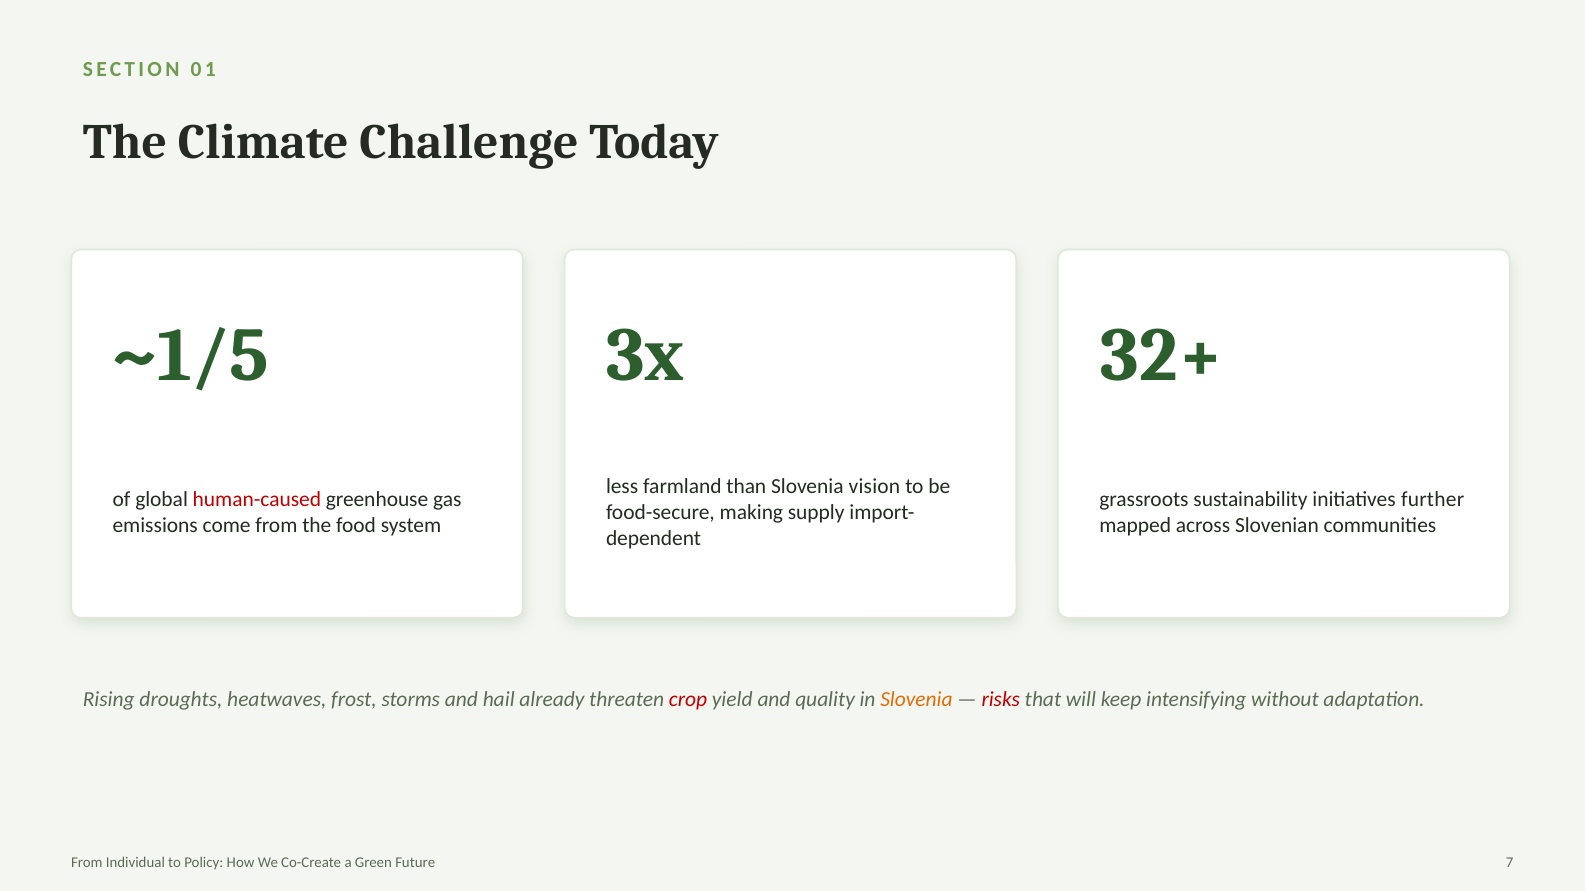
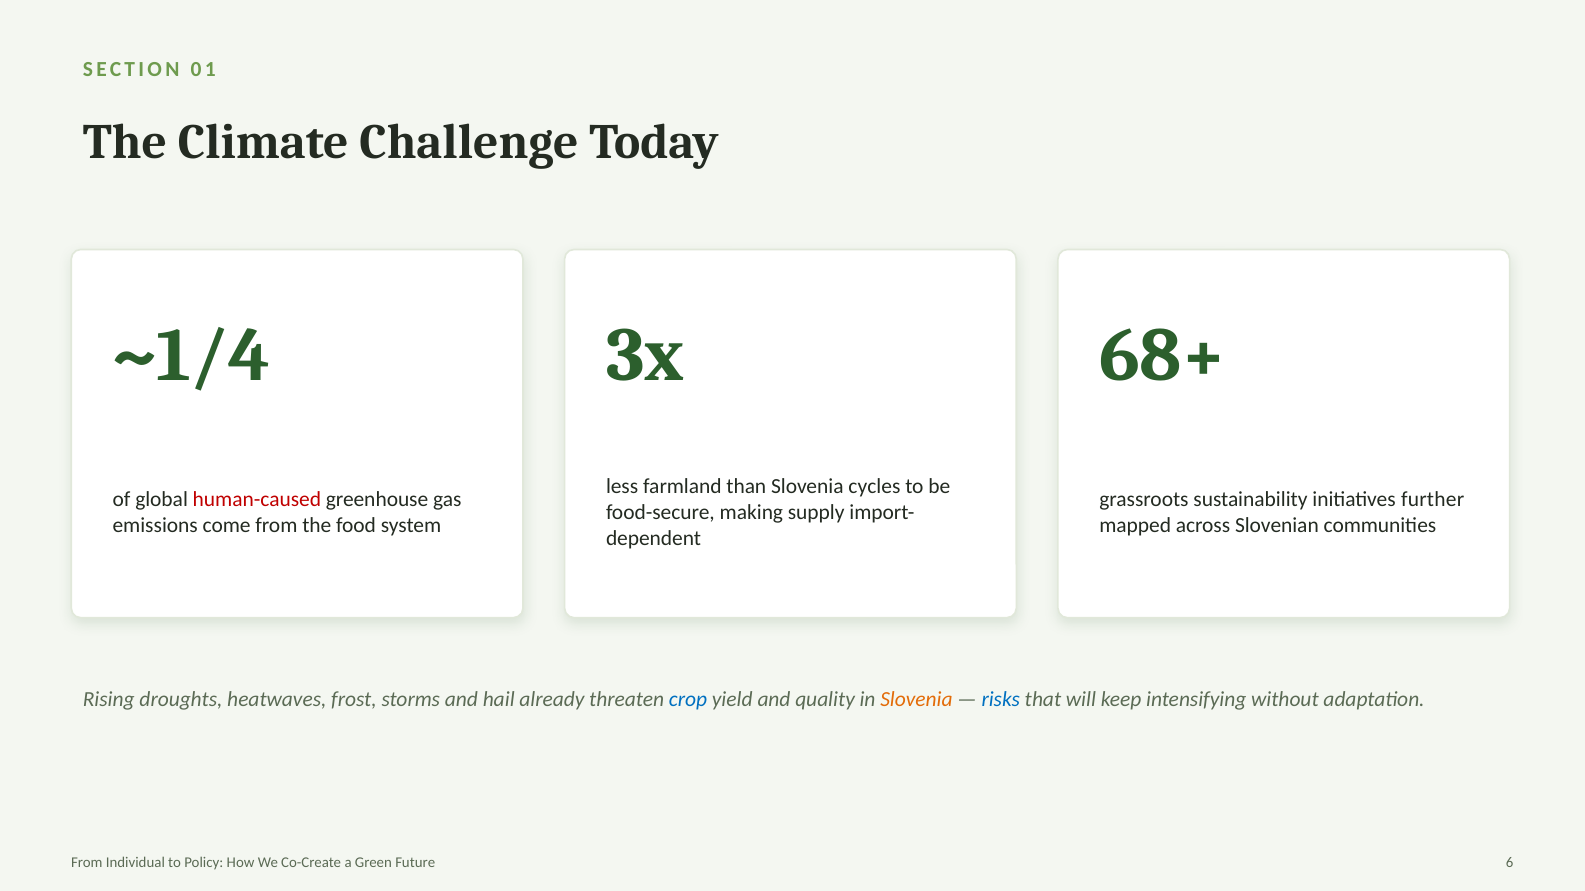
~1/5: ~1/5 -> ~1/4 (191, 356)
32+: 32+ -> 68+ (1163, 356)
vision: vision -> cycles (874, 487)
crop colour: red -> blue (688, 700)
risks colour: red -> blue (1001, 700)
7: 7 -> 6 (1510, 863)
